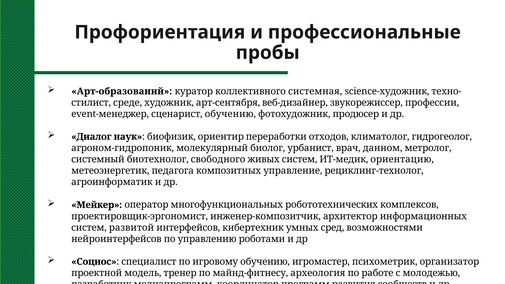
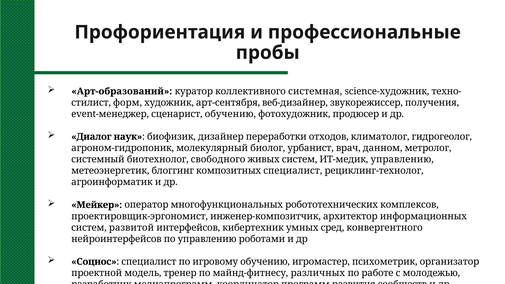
среде: среде -> форм (128, 103)
профессии: профессии -> получения (432, 103)
ориентир: ориентир -> дизайнер (221, 137)
ИТ-медик ориентацию: ориентацию -> управлению (402, 159)
педагога: педагога -> блоггинг (173, 171)
композитных управление: управление -> специалист (293, 171)
возможностями: возможностями -> конвергентного (385, 228)
археология: археология -> различных (318, 273)
